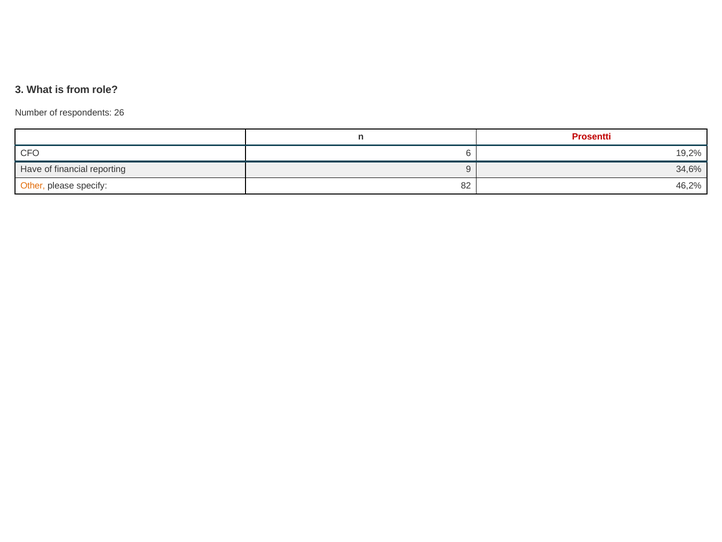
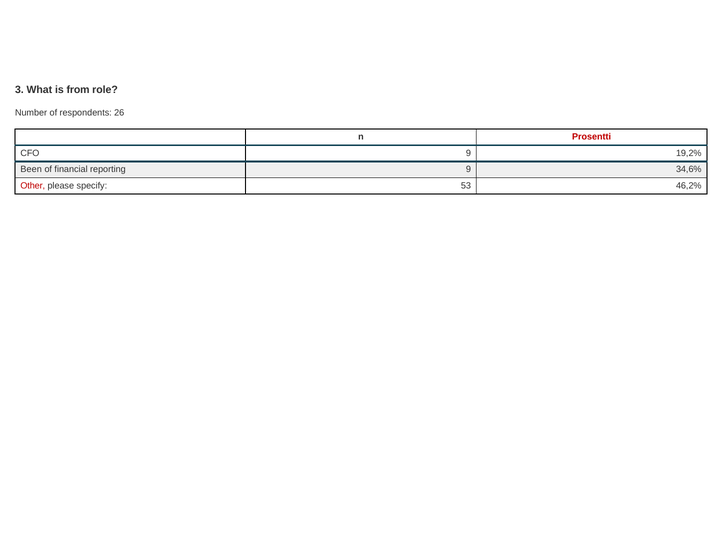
CFO 6: 6 -> 9 (468, 153)
Have: Have -> Been (31, 169)
Other colour: orange -> red (33, 186)
82: 82 -> 53 (466, 186)
